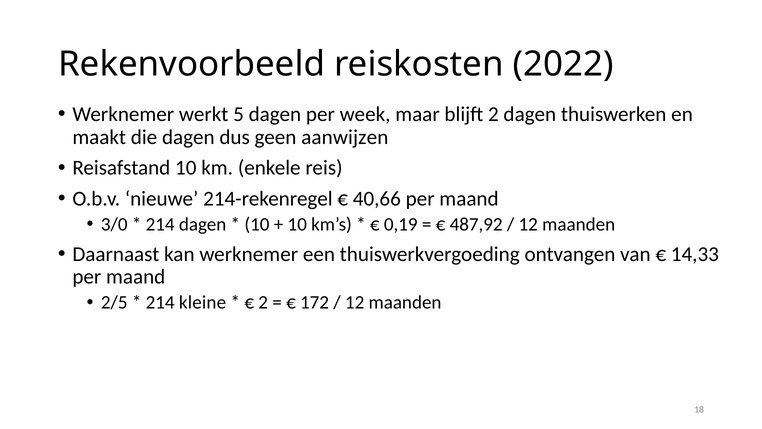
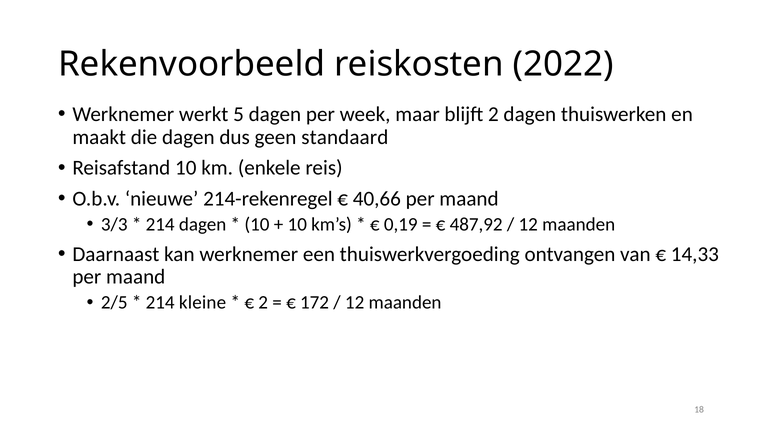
aanwijzen: aanwijzen -> standaard (345, 137)
3/0: 3/0 -> 3/3 (114, 224)
